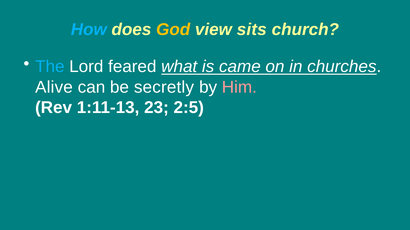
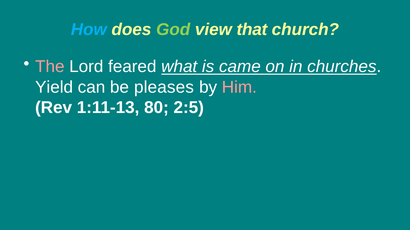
God colour: yellow -> light green (173, 30)
sits: sits -> that (252, 30)
The colour: light blue -> pink (50, 67)
Alive: Alive -> Yield (54, 87)
secretly: secretly -> pleases (164, 87)
23: 23 -> 80 (156, 108)
